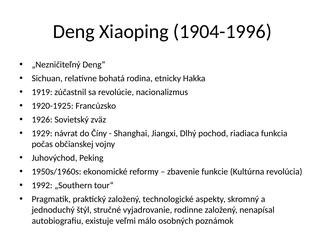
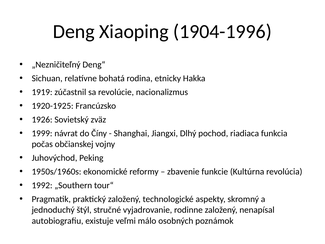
1929: 1929 -> 1999 (42, 133)
